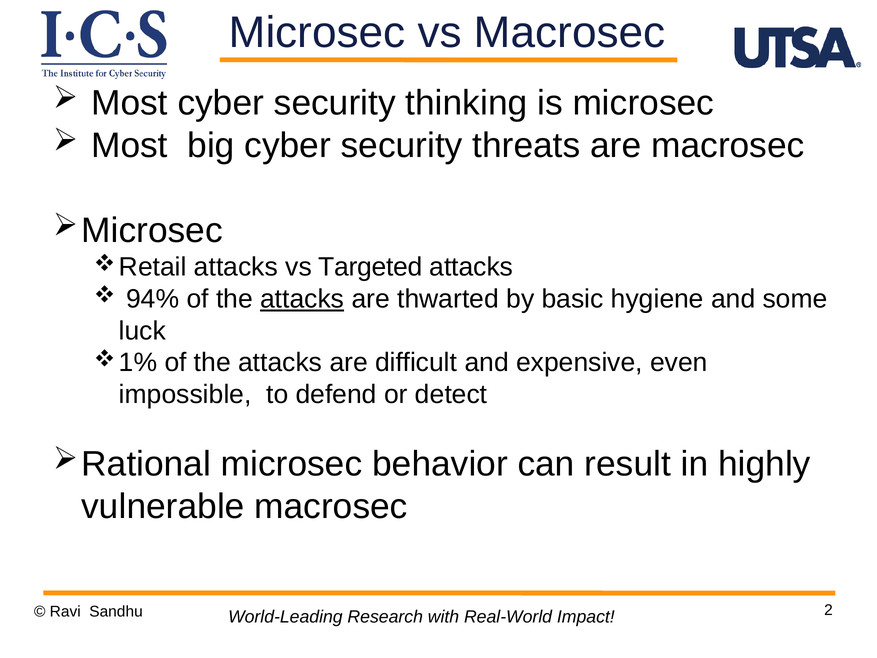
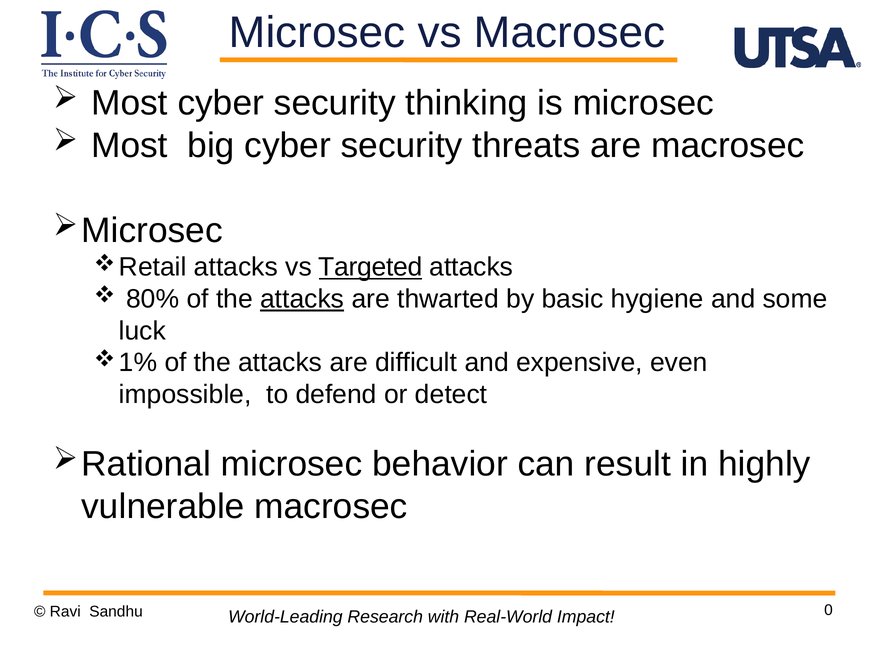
Targeted underline: none -> present (370, 267)
94%: 94% -> 80% (153, 299)
2: 2 -> 0 (828, 610)
